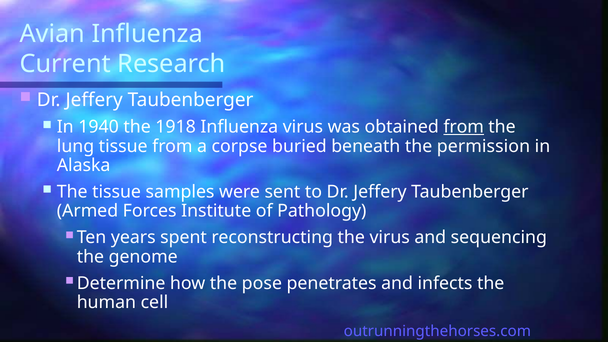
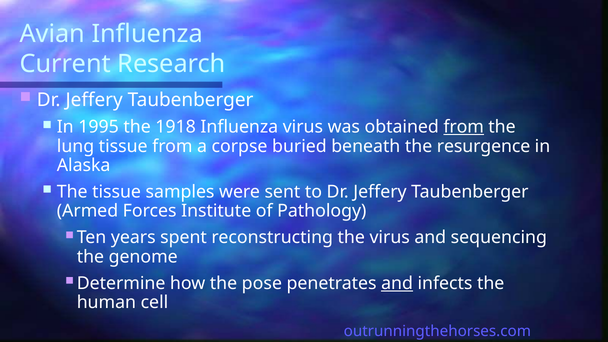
1940: 1940 -> 1995 (99, 127)
permission: permission -> resurgence (484, 146)
and underline: none -> present (397, 283)
